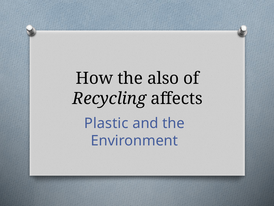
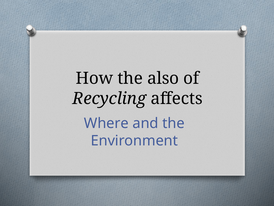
Plastic: Plastic -> Where (106, 123)
